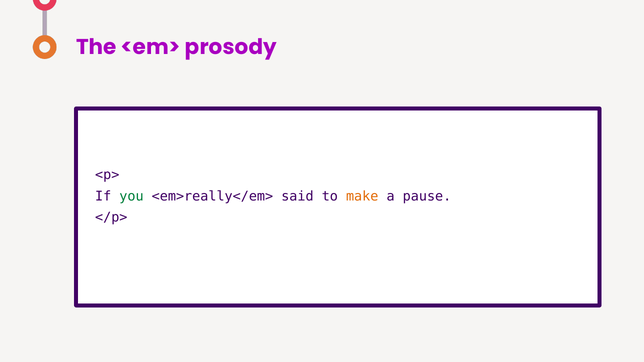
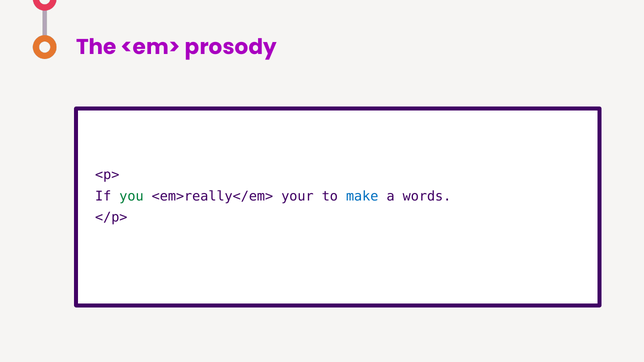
said: said -> your (297, 196)
make colour: orange -> blue (362, 196)
pause: pause -> words (427, 196)
